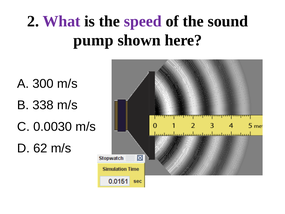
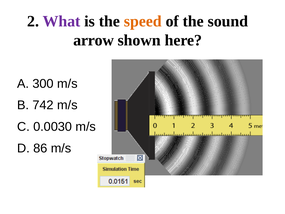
speed colour: purple -> orange (143, 21)
pump: pump -> arrow (94, 40)
338: 338 -> 742 (43, 105)
62: 62 -> 86 (40, 148)
